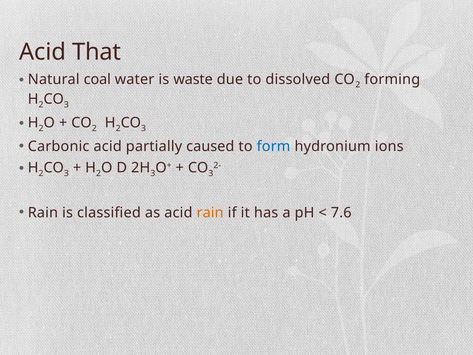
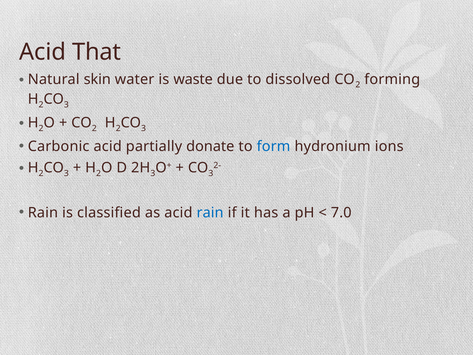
coal: coal -> skin (97, 79)
caused: caused -> donate (210, 146)
rain colour: orange -> blue (210, 213)
7.6: 7.6 -> 7.0 (341, 213)
